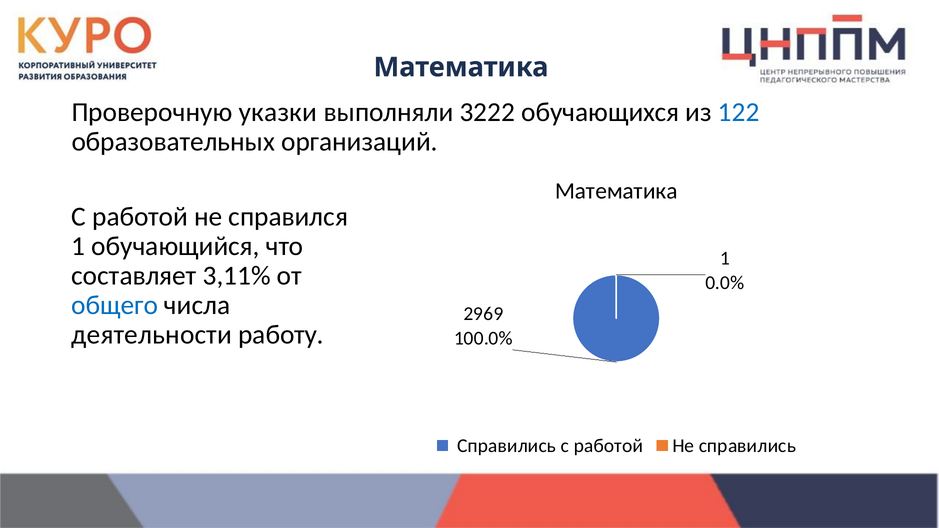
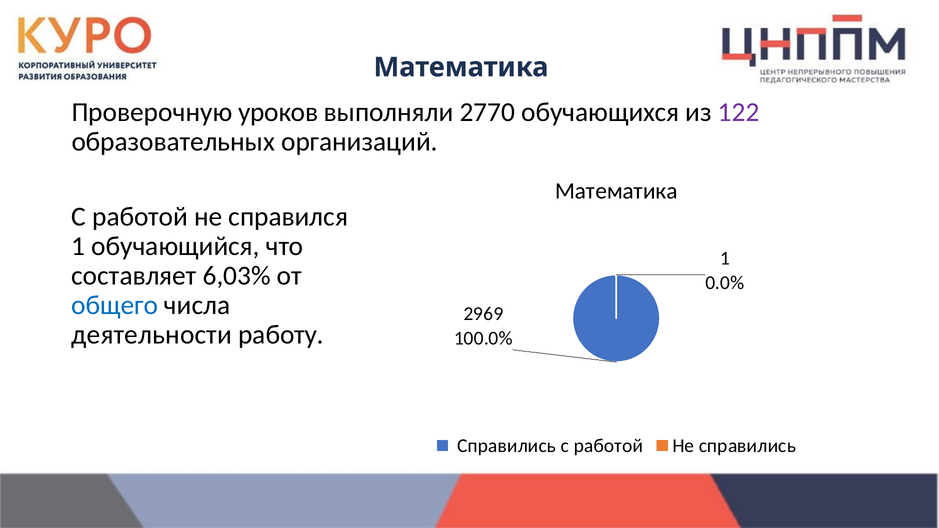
указки: указки -> уроков (278, 112)
3222: 3222 -> 2770 (487, 112)
122 colour: blue -> purple (739, 112)
3,11%: 3,11% -> 6,03% (237, 276)
